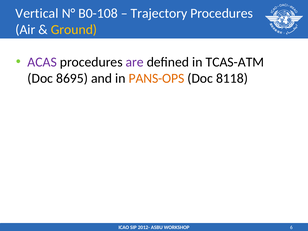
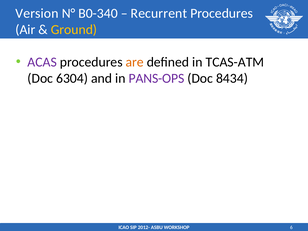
Vertical: Vertical -> Version (37, 13)
B0-108: B0-108 -> B0-340 (98, 13)
Trajectory: Trajectory -> Recurrent (159, 13)
are colour: purple -> orange (135, 62)
8695: 8695 -> 6304 (72, 78)
PANS-OPS colour: orange -> purple (156, 78)
8118: 8118 -> 8434 (232, 78)
